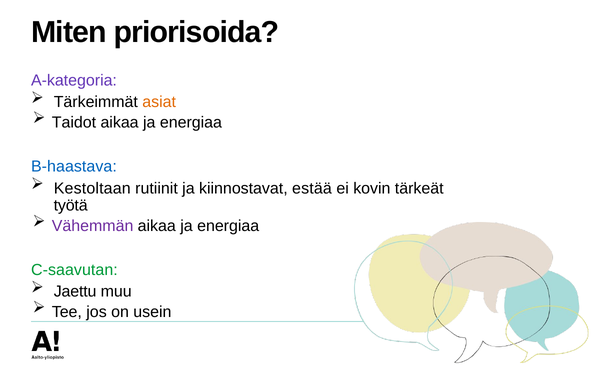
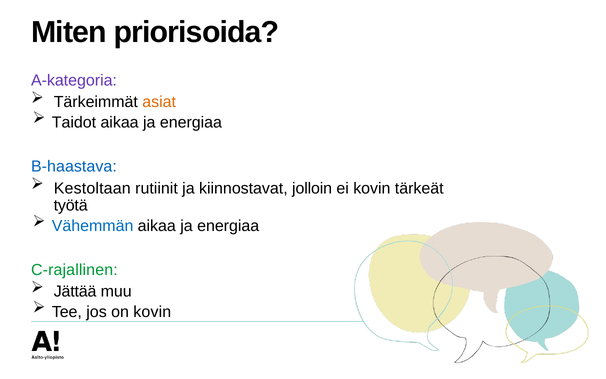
estää: estää -> jolloin (312, 188)
Vähemmän colour: purple -> blue (93, 226)
C-saavutan: C-saavutan -> C-rajallinen (74, 270)
Jaettu: Jaettu -> Jättää (75, 292)
on usein: usein -> kovin (152, 312)
